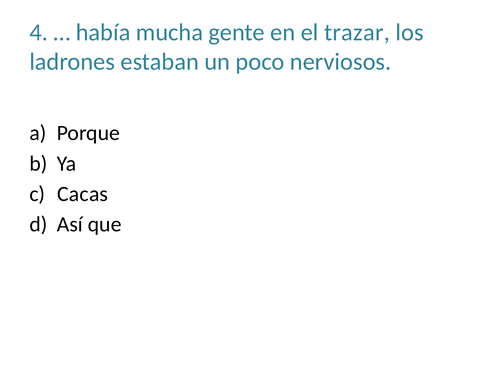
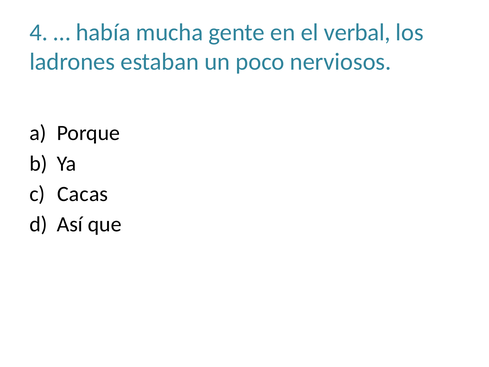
trazar: trazar -> verbal (357, 32)
